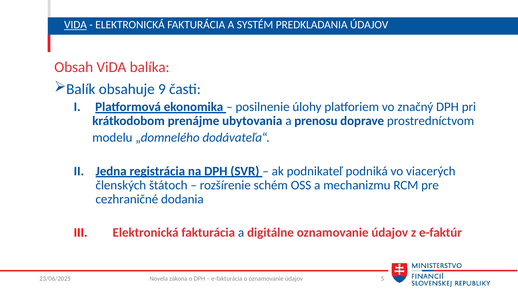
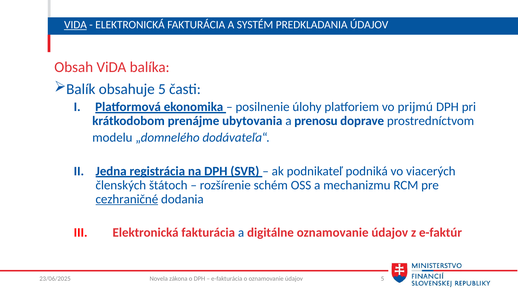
obsahuje 9: 9 -> 5 (162, 89)
značný: značný -> prijmú (415, 107)
cezhraničné underline: none -> present (127, 199)
